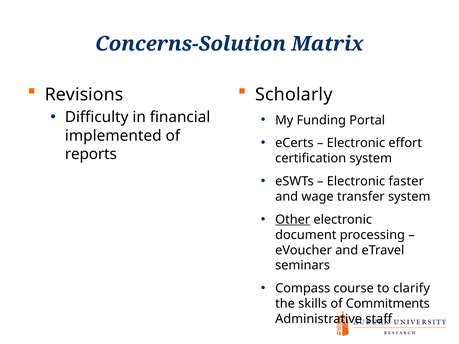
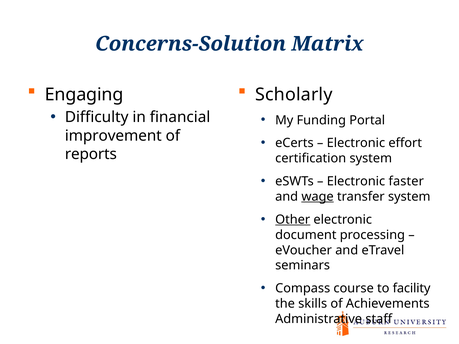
Revisions: Revisions -> Engaging (84, 95)
implemented: implemented -> improvement (113, 136)
wage underline: none -> present (318, 197)
clarify: clarify -> facility (412, 289)
Commitments: Commitments -> Achievements (388, 304)
